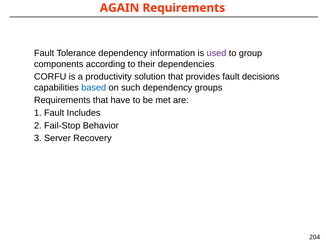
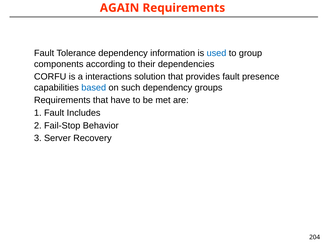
used colour: purple -> blue (217, 53)
productivity: productivity -> interactions (109, 77)
decisions: decisions -> presence (261, 77)
